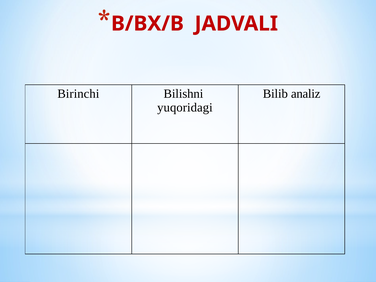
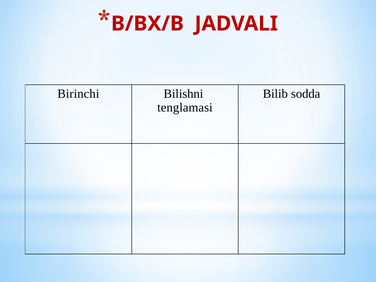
analiz: analiz -> sodda (306, 94)
yuqoridagi: yuqoridagi -> tenglamasi (185, 108)
